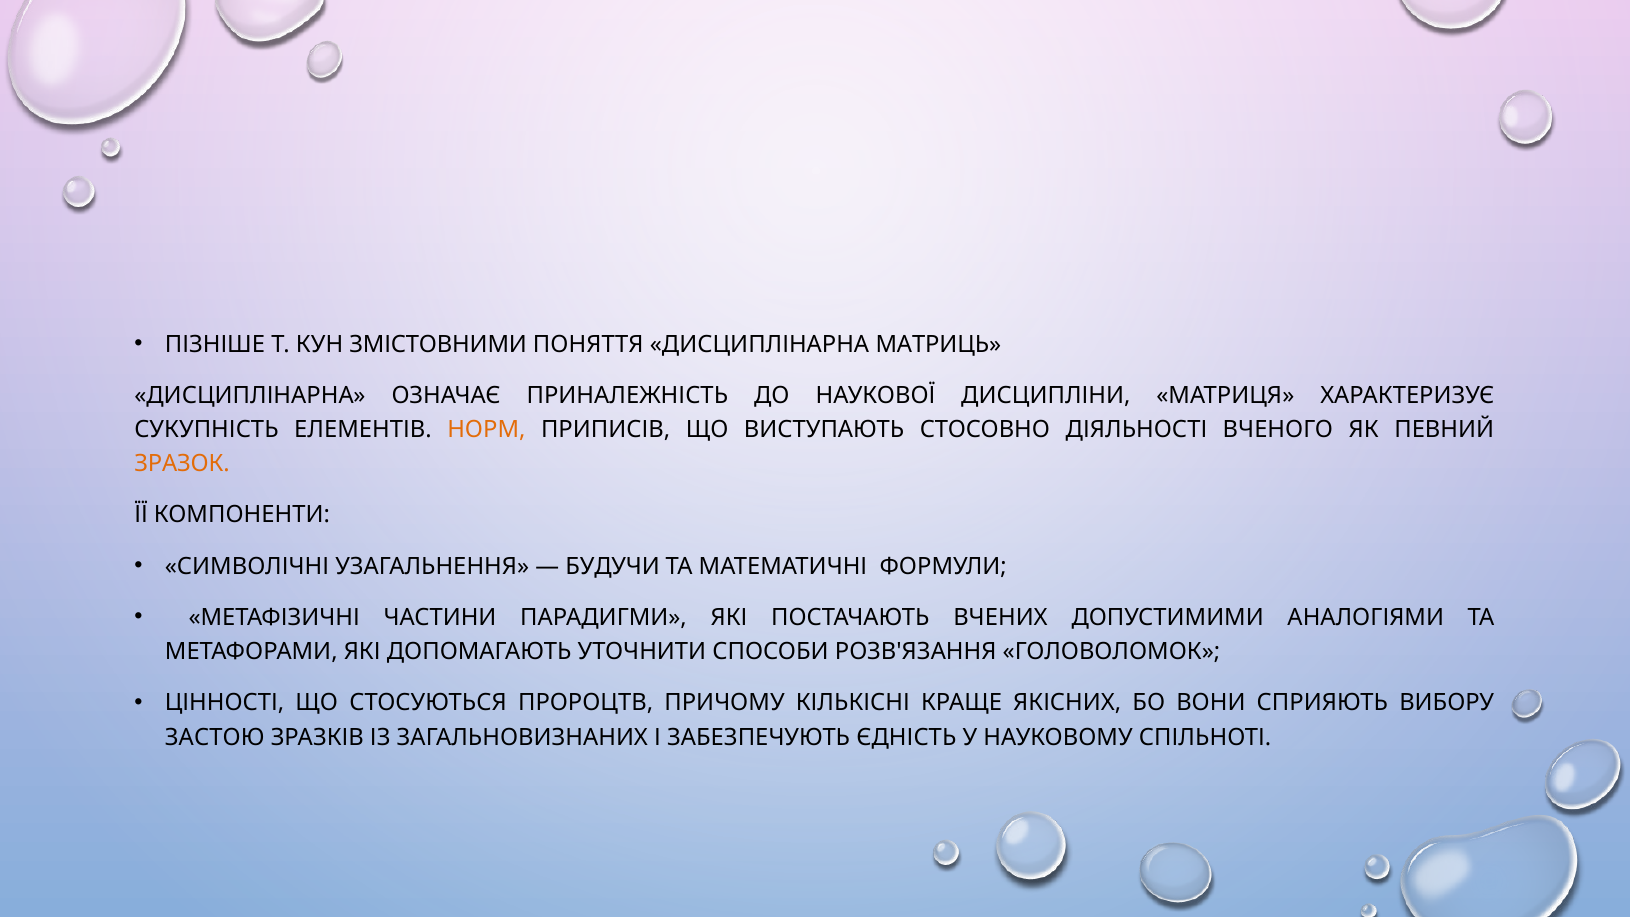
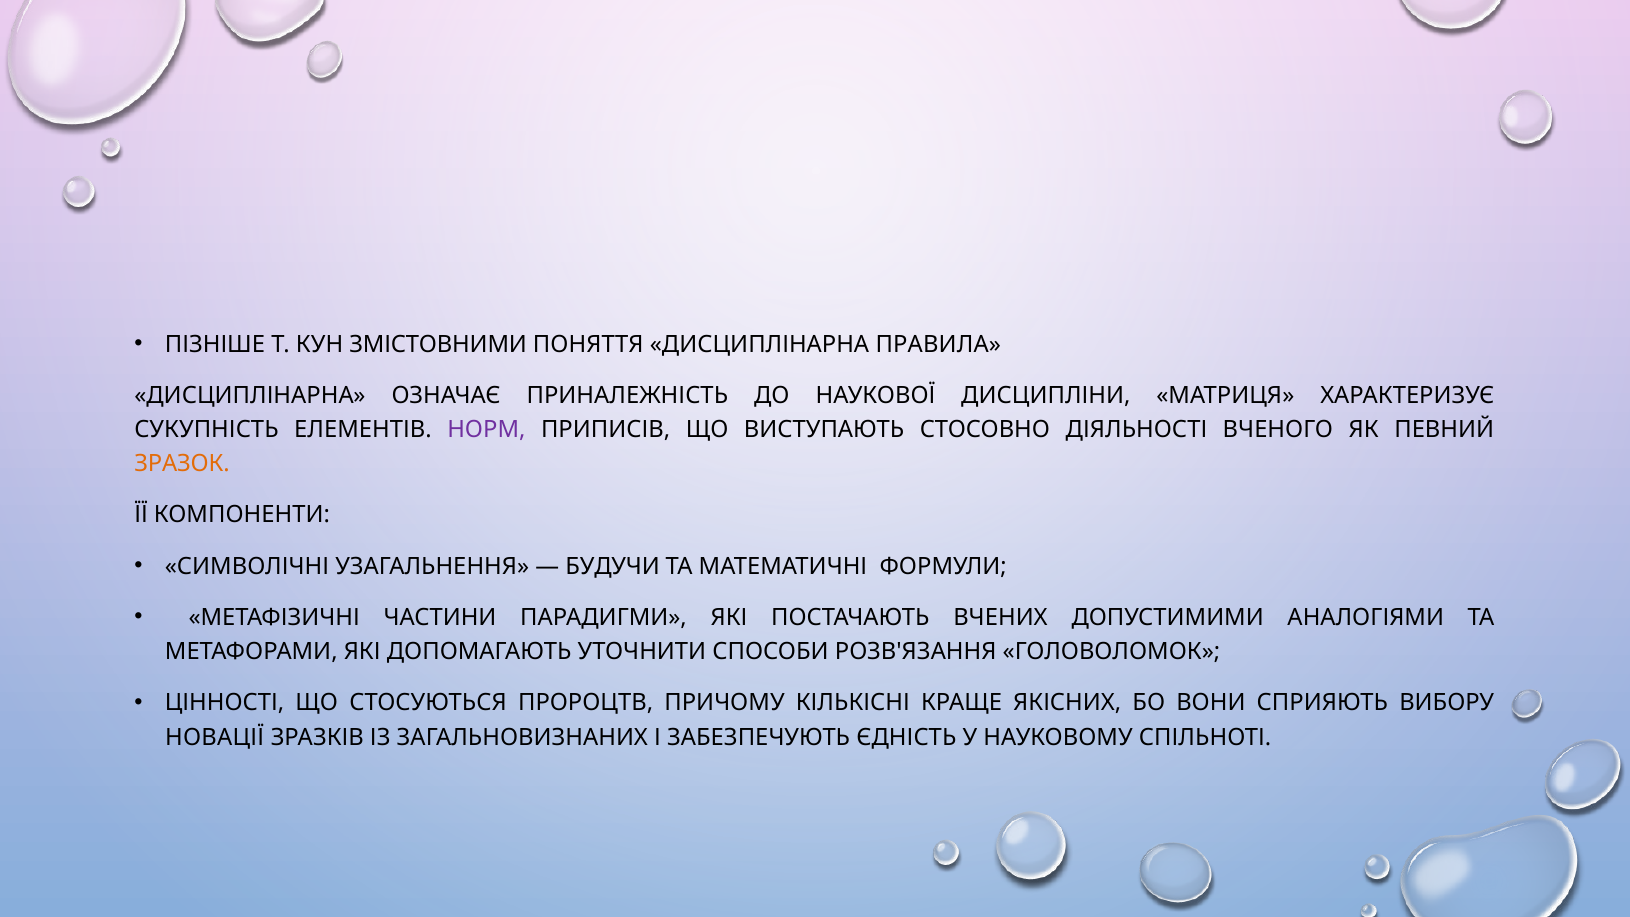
МАТРИЦЬ: МАТРИЦЬ -> ПРАВИЛА (938, 344)
НОРМ colour: orange -> purple (486, 430)
ЗАСТОЮ: ЗАСТОЮ -> НОВАЦІЇ (215, 737)
